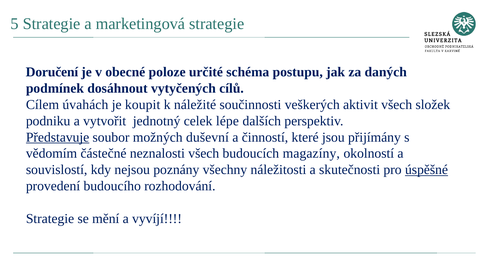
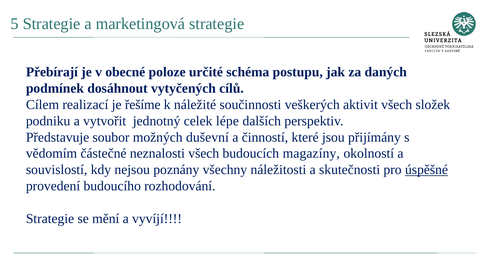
Doručení: Doručení -> Přebírají (52, 72)
úvahách: úvahách -> realizací (85, 104)
koupit: koupit -> řešíme (143, 104)
Představuje underline: present -> none (58, 137)
